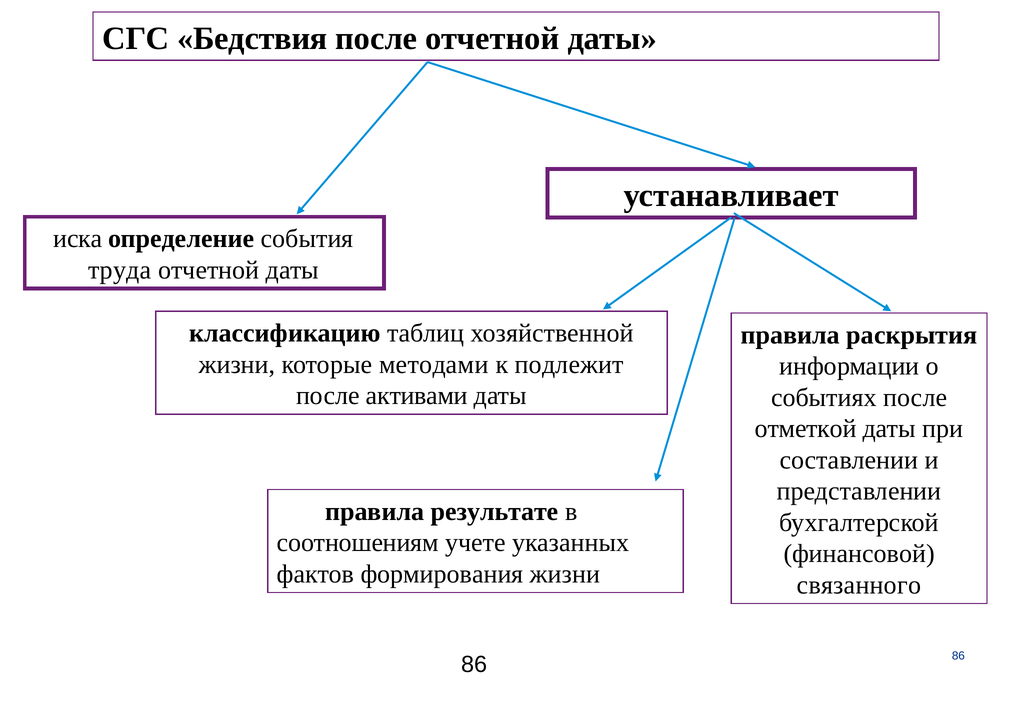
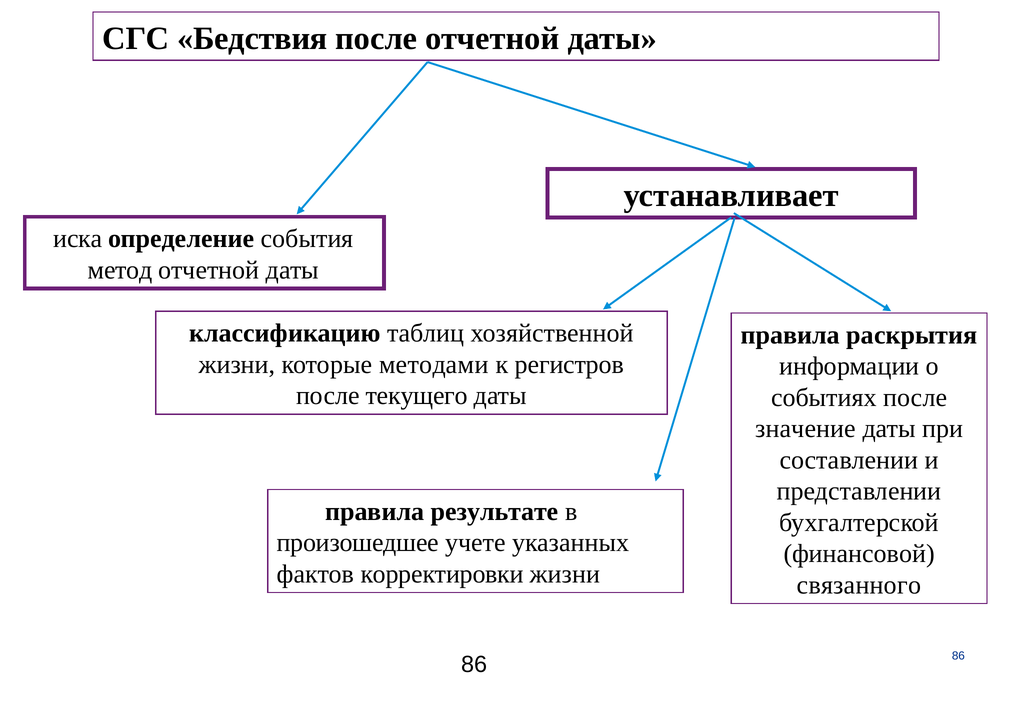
труда: труда -> метод (120, 270)
подлежит: подлежит -> регистров (569, 364)
активами: активами -> текущего (417, 396)
отметкой: отметкой -> значение (806, 429)
соотношениям: соотношениям -> произошедшее (358, 543)
формирования: формирования -> корректировки (442, 574)
